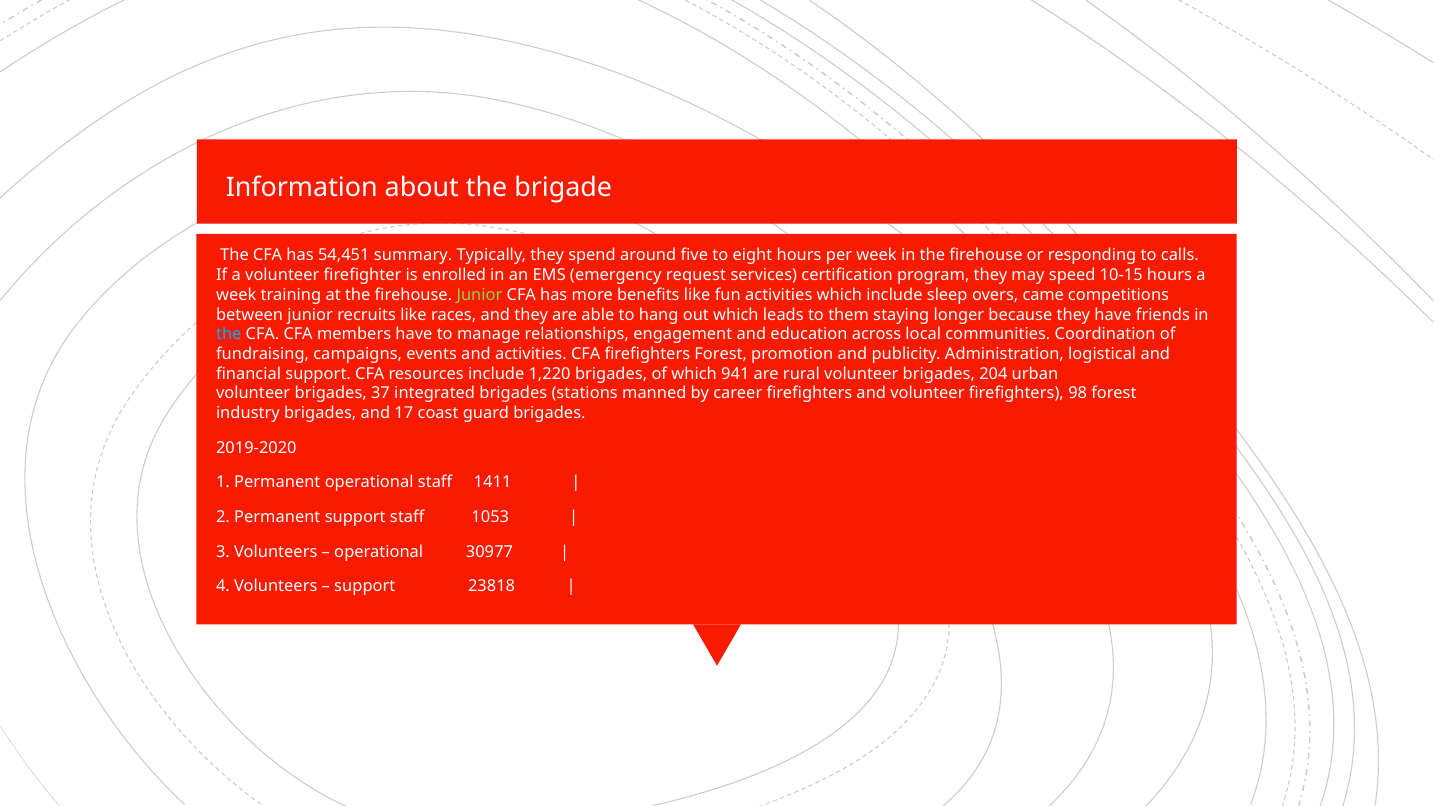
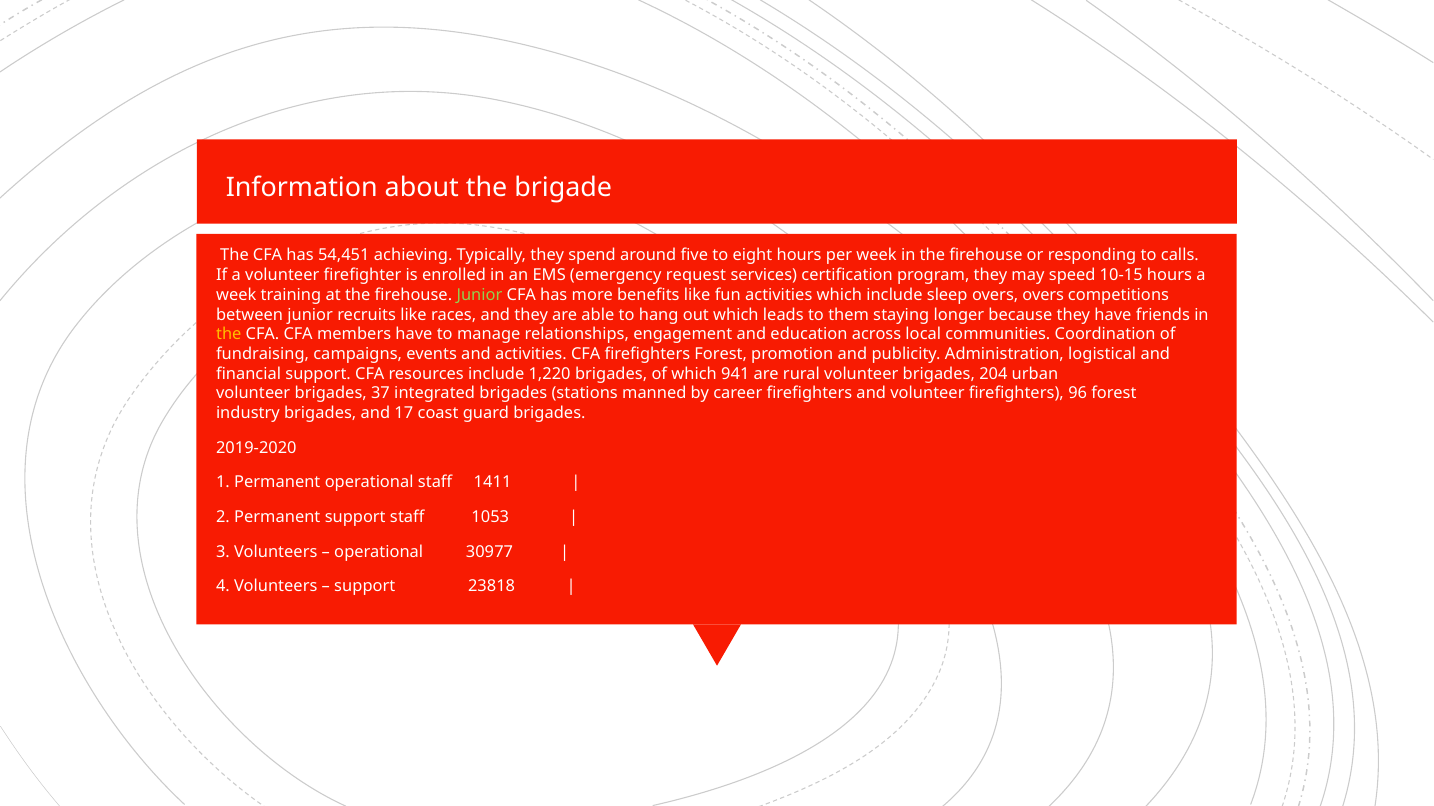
summary: summary -> achieving (413, 256)
overs came: came -> overs (1043, 295)
the colour: light blue -> yellow (229, 335)
98: 98 -> 96 (1078, 394)
